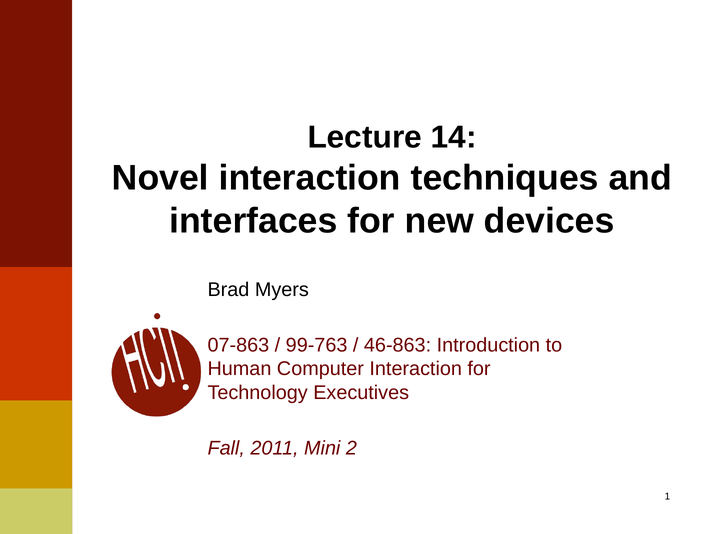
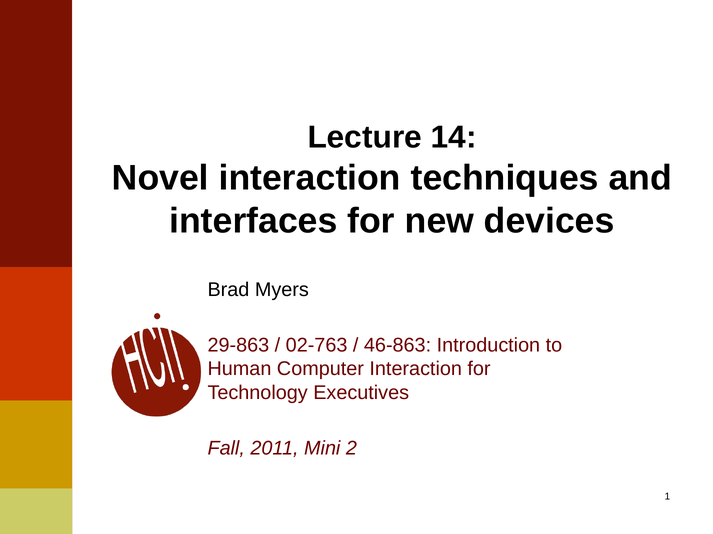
07-863: 07-863 -> 29-863 (238, 346)
99-763: 99-763 -> 02-763 (317, 346)
